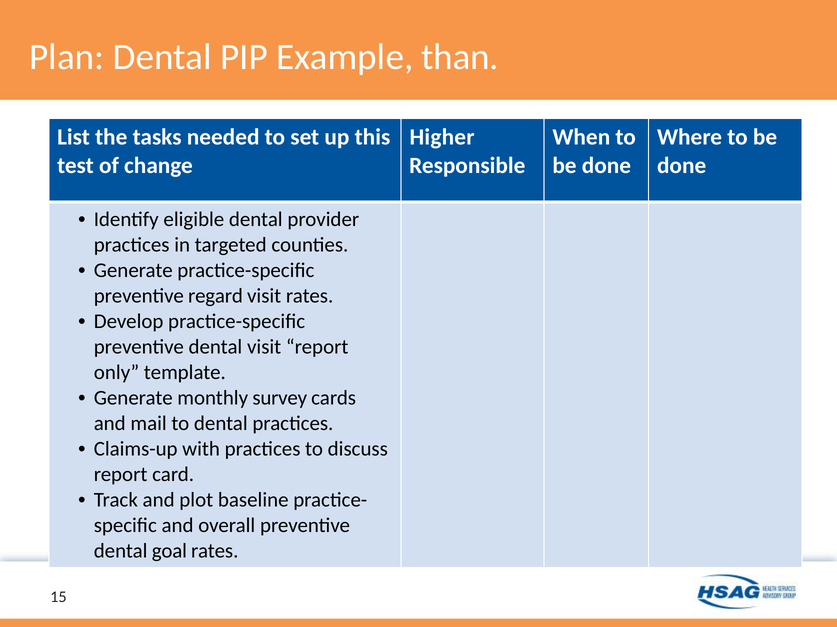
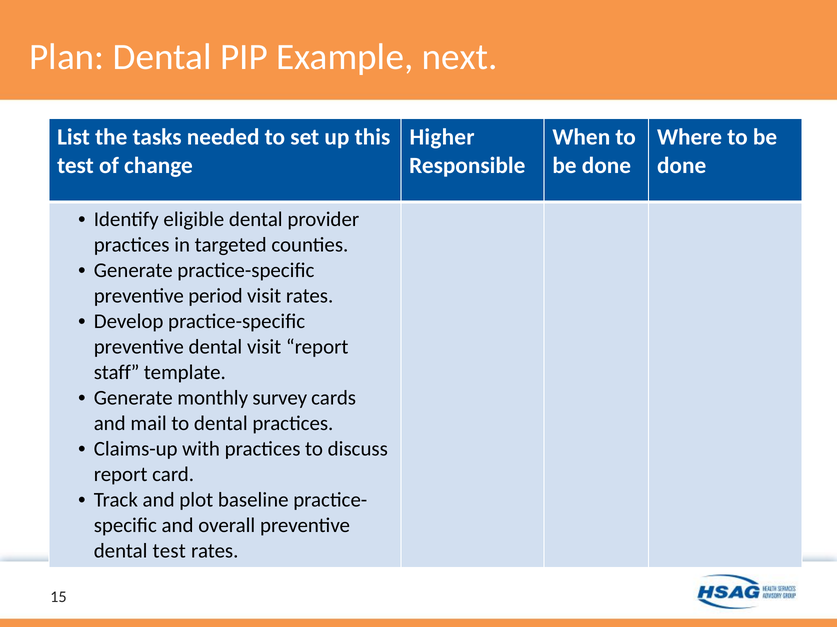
than: than -> next (460, 57)
regard: regard -> period (215, 296)
only: only -> staff (117, 373)
dental goal: goal -> test (169, 551)
